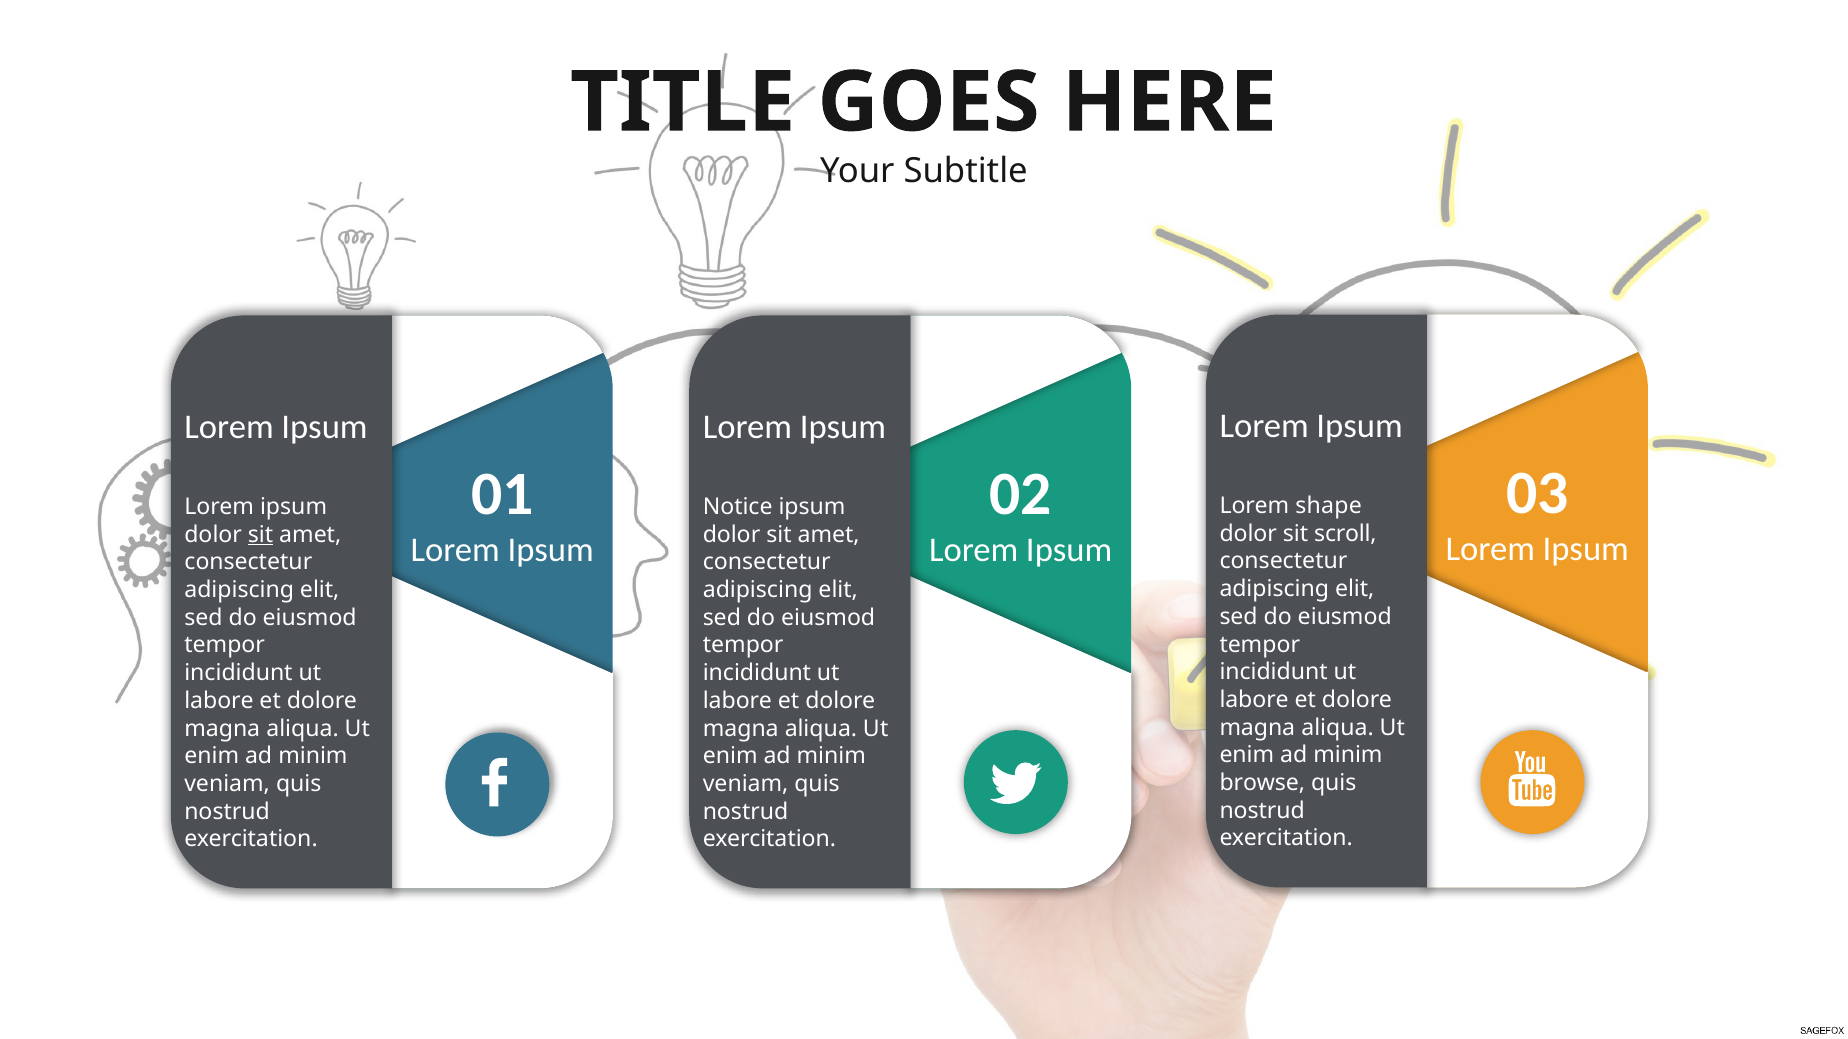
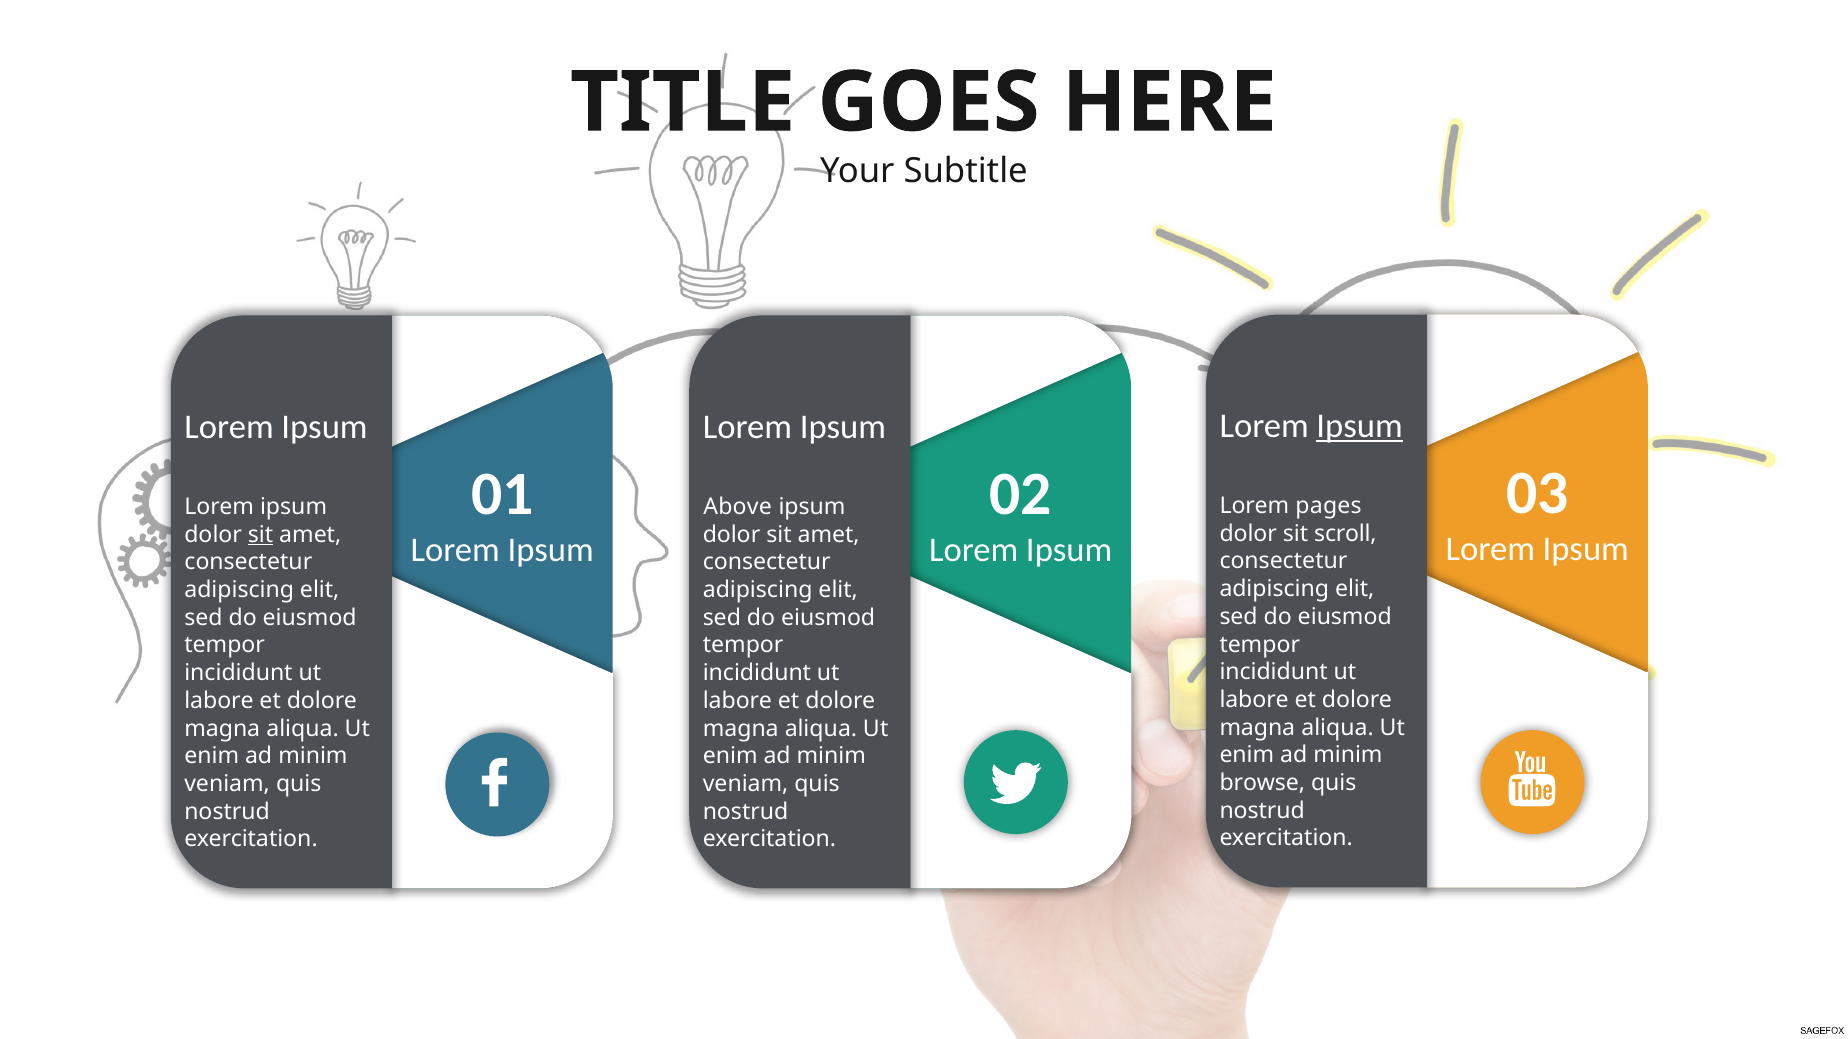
Ipsum underline: none -> present (1360, 426)
shape: shape -> pages (1329, 506)
Notice: Notice -> Above (738, 507)
